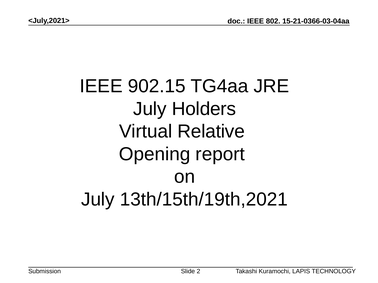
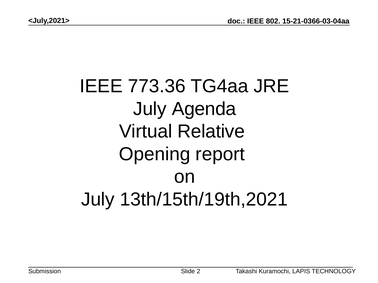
902.15: 902.15 -> 773.36 (157, 86)
Holders: Holders -> Agenda (204, 109)
